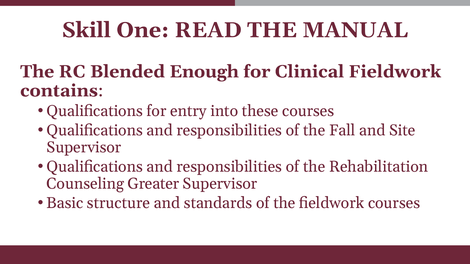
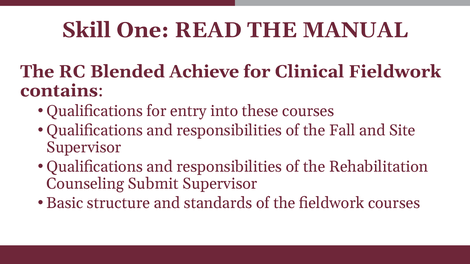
Enough: Enough -> Achieve (204, 72)
Greater: Greater -> Submit (153, 184)
